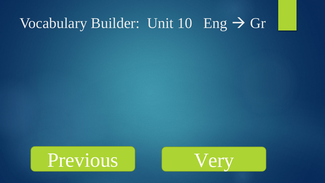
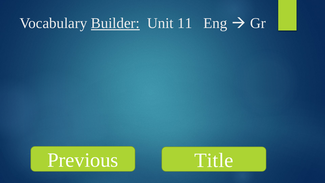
Builder underline: none -> present (115, 23)
10: 10 -> 11 (185, 23)
Very: Very -> Title (214, 160)
